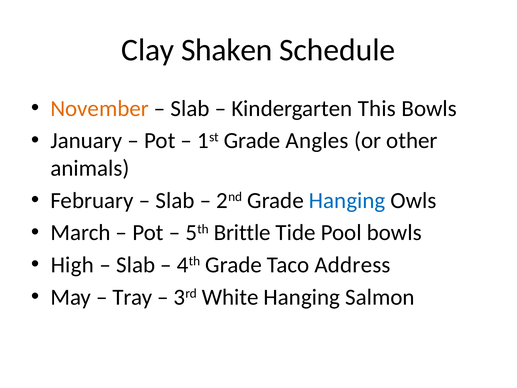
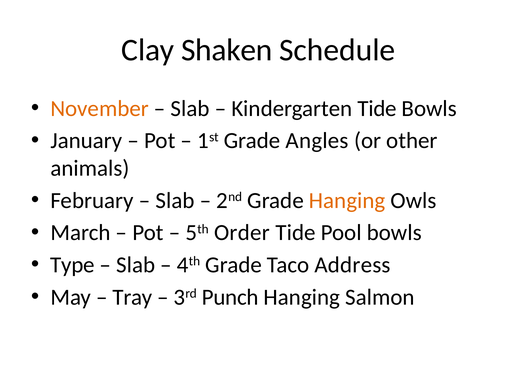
Kindergarten This: This -> Tide (377, 108)
Hanging colour: blue -> orange (347, 200)
Brittle: Brittle -> Order (242, 233)
High: High -> Type (73, 265)
White: White -> Punch (230, 297)
